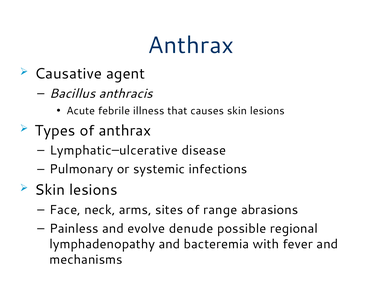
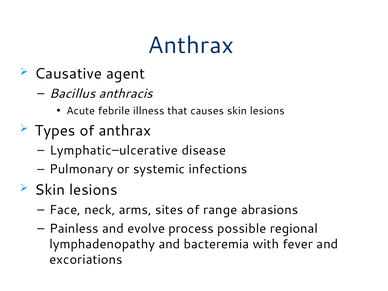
denude: denude -> process (191, 229)
mechanisms: mechanisms -> excoriations (86, 260)
